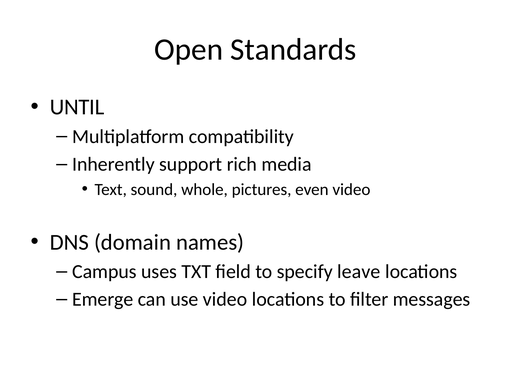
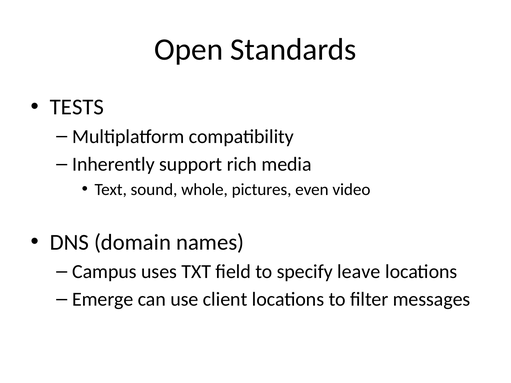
UNTIL: UNTIL -> TESTS (77, 107)
use video: video -> client (225, 300)
